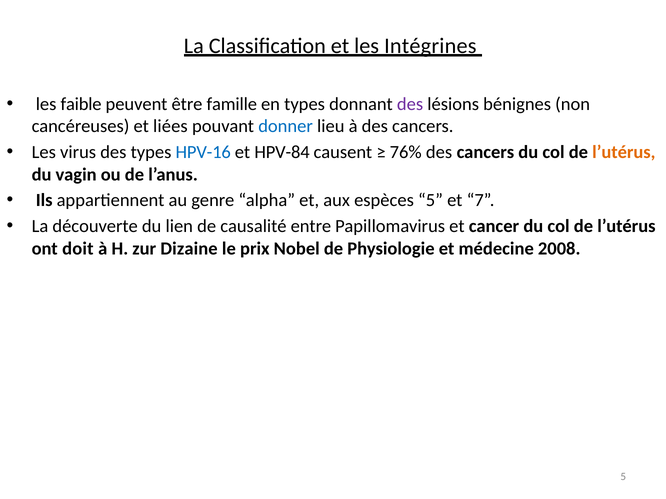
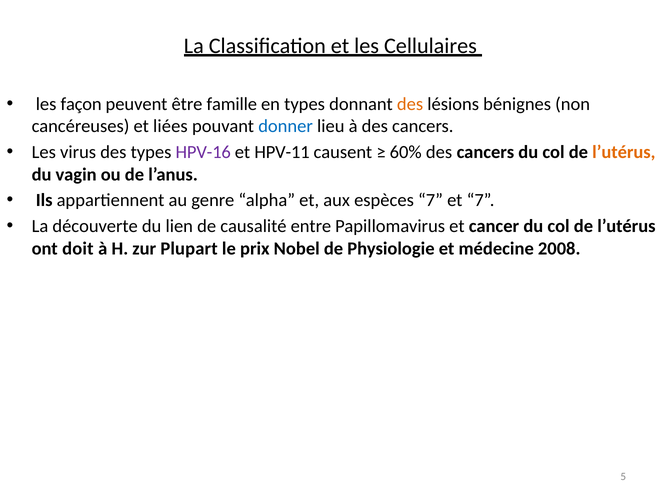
Intégrines: Intégrines -> Cellulaires (430, 46)
faible: faible -> façon (81, 104)
des colour: purple -> orange (410, 104)
HPV-16 colour: blue -> purple (203, 152)
HPV-84: HPV-84 -> HPV-11 (282, 152)
76%: 76% -> 60% (406, 152)
espèces 5: 5 -> 7 (430, 201)
Dizaine: Dizaine -> Plupart (189, 249)
